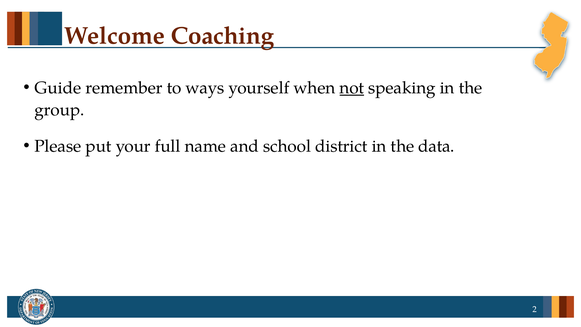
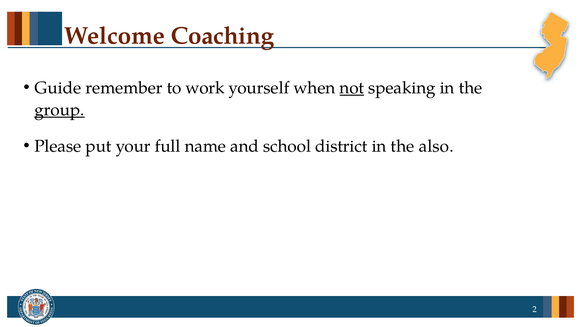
ways: ways -> work (205, 88)
group underline: none -> present (59, 110)
data: data -> also (436, 146)
